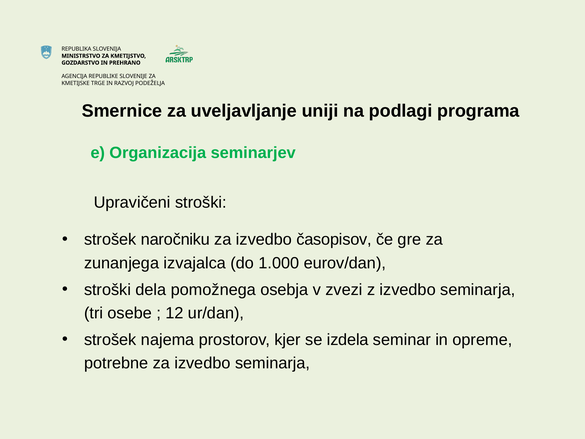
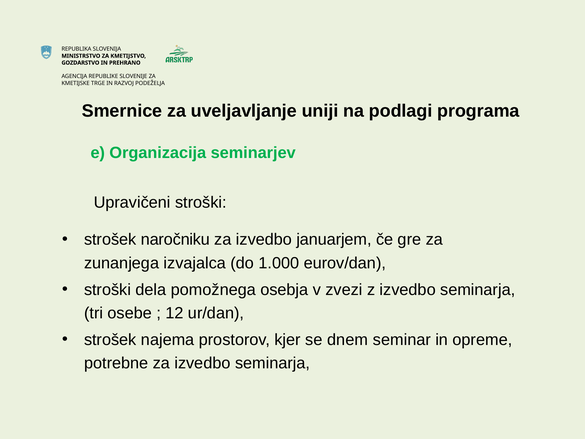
časopisov: časopisov -> januarjem (334, 239)
izdela: izdela -> dnem (348, 340)
